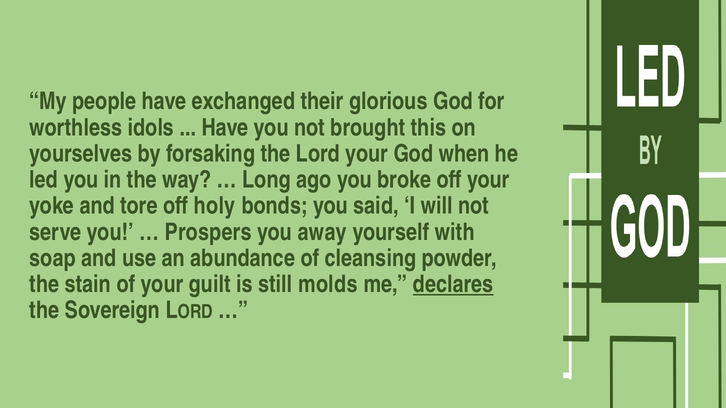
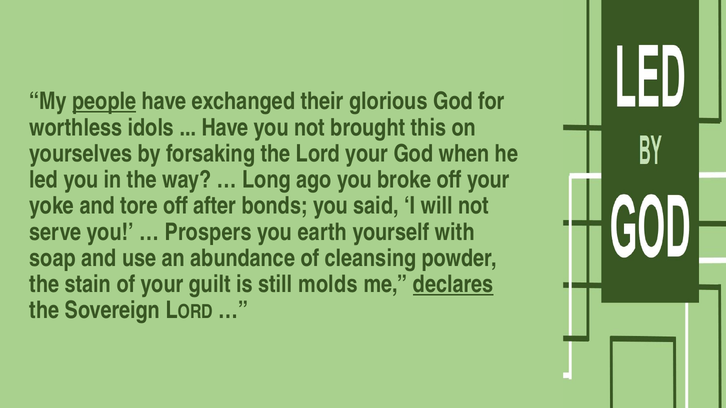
people underline: none -> present (104, 102)
holy: holy -> after (215, 206)
away: away -> earth (322, 232)
